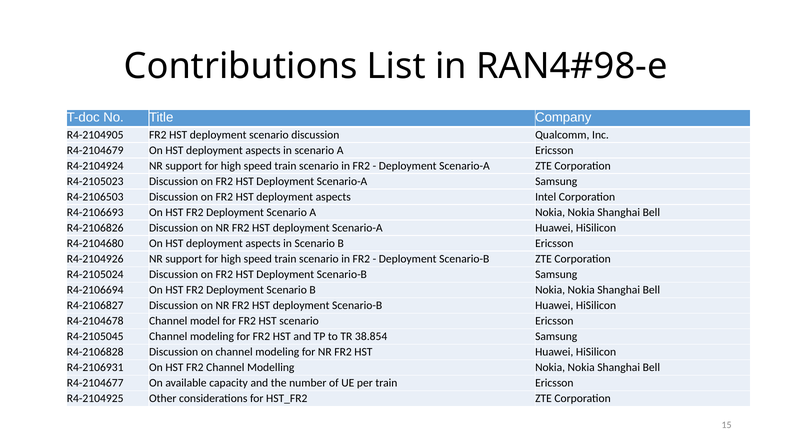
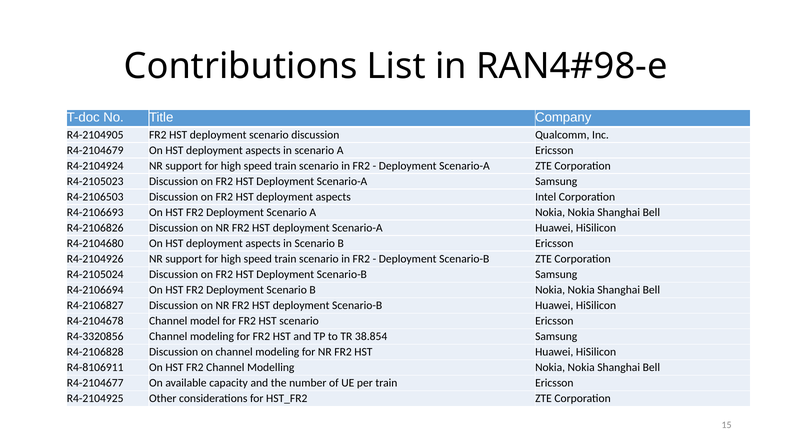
R4-2105045: R4-2105045 -> R4-3320856 (95, 337)
R4-2106931: R4-2106931 -> R4-8106911 (95, 368)
